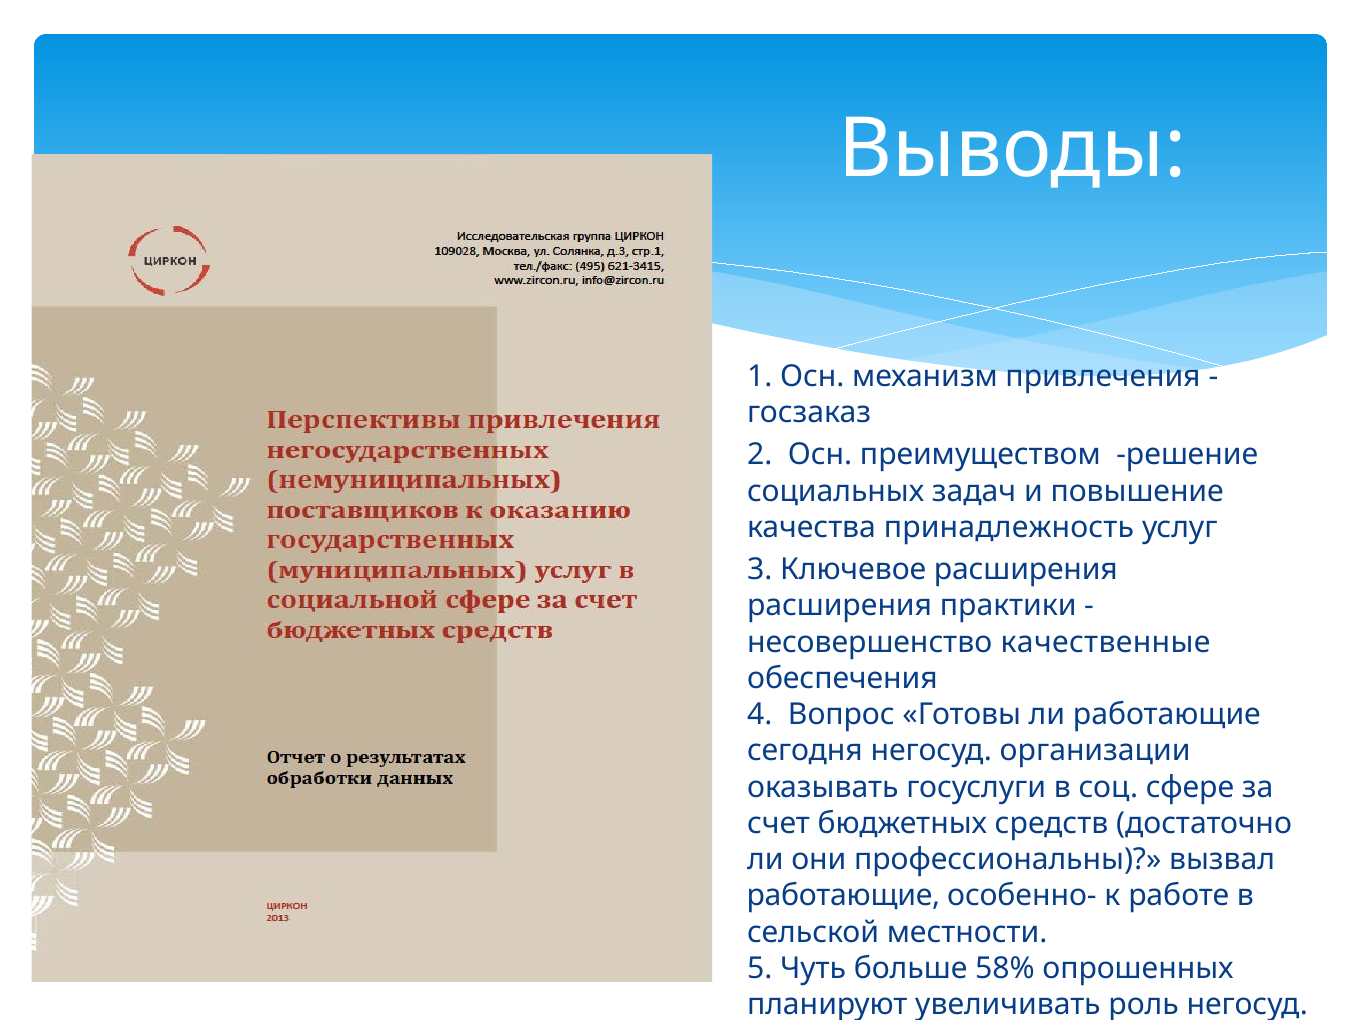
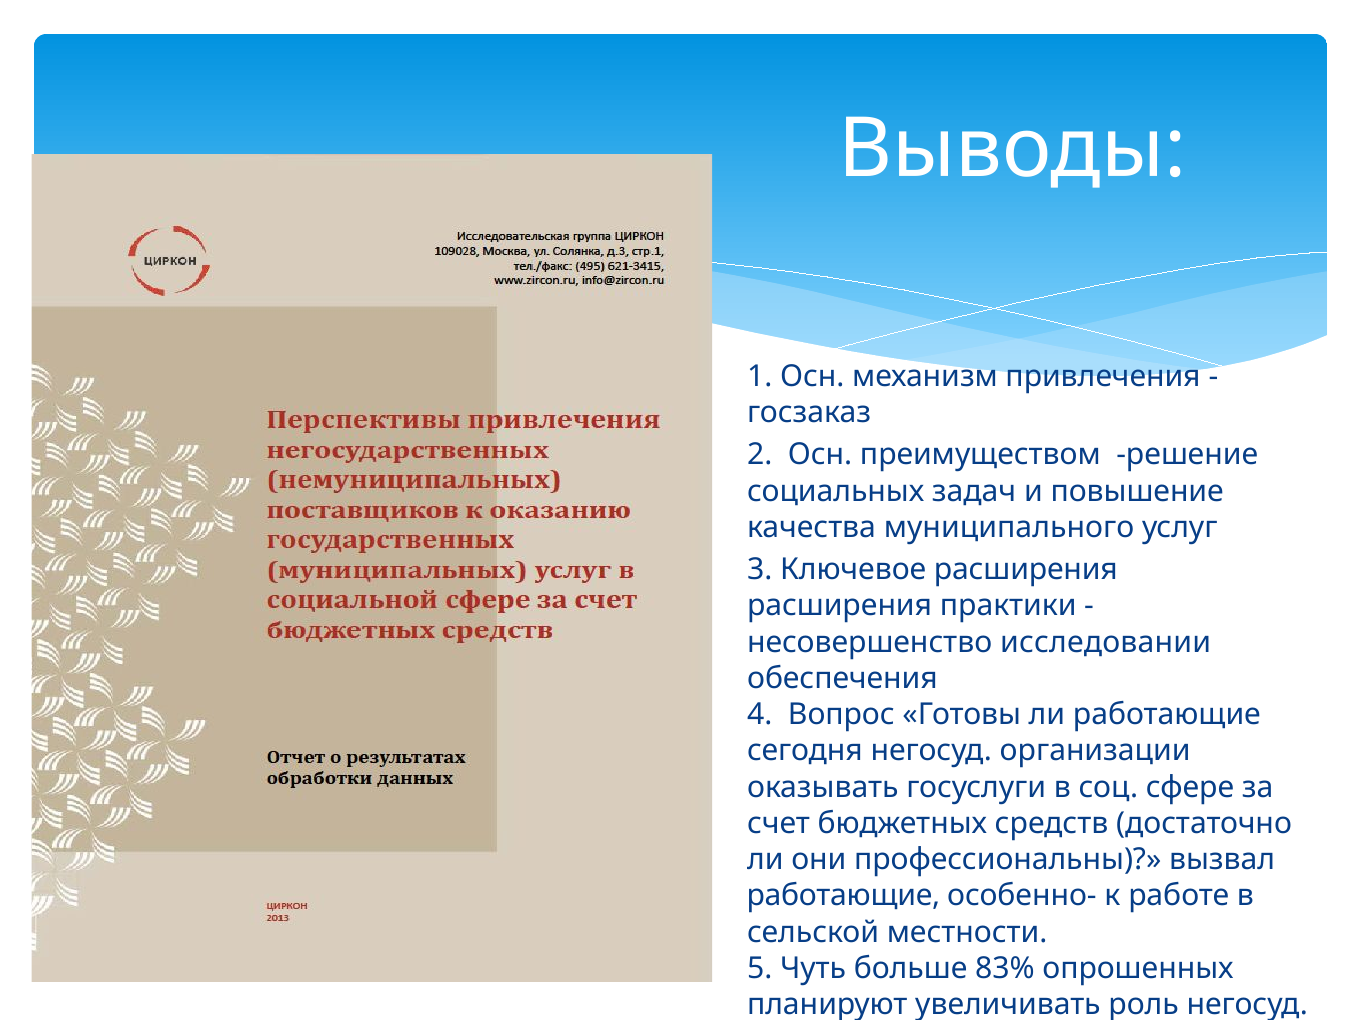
принадлежность: принадлежность -> муниципального (1009, 527)
качественные: качественные -> исследовании (1106, 642)
58%: 58% -> 83% (1005, 968)
